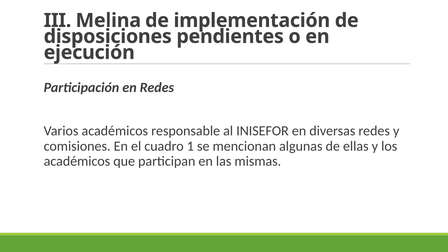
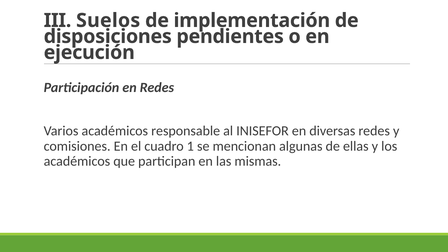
Melina: Melina -> Suelos (108, 20)
